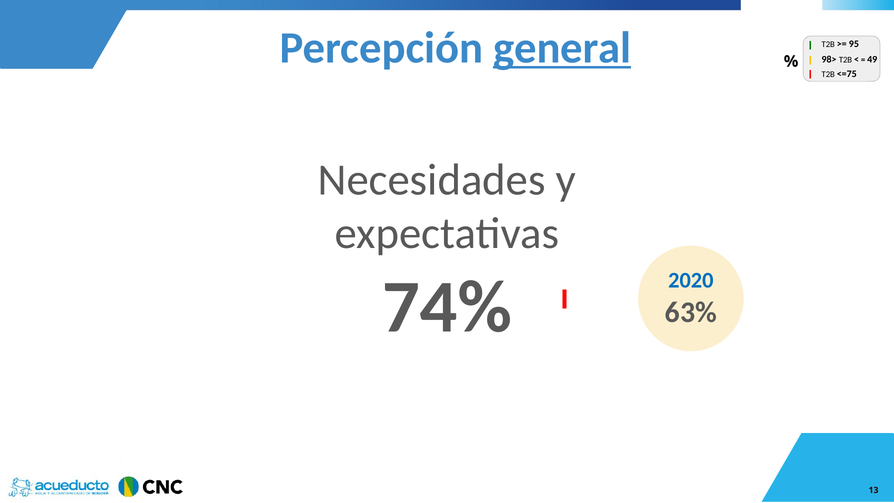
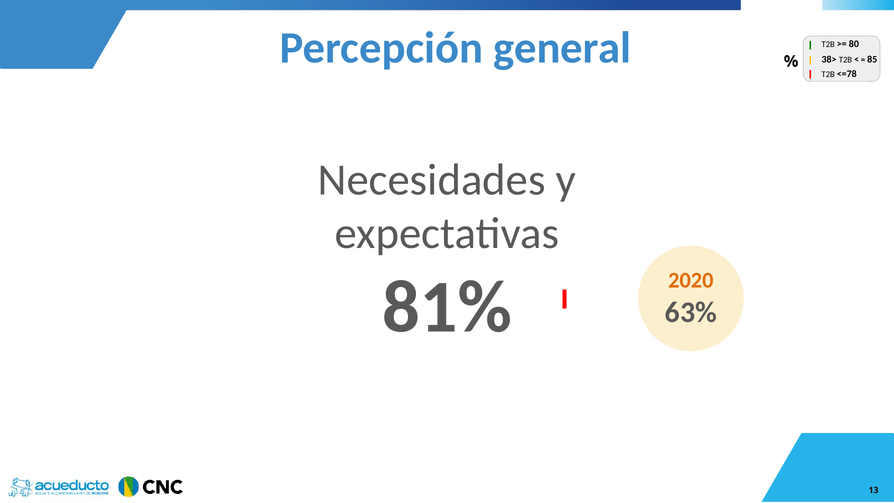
general underline: present -> none (562, 48)
95: 95 -> 80 (854, 44)
98>: 98> -> 38> (829, 60)
49: 49 -> 85 (872, 60)
<=75: <=75 -> <=78 (847, 74)
2020 colour: blue -> orange (691, 281)
74%: 74% -> 81% (447, 307)
